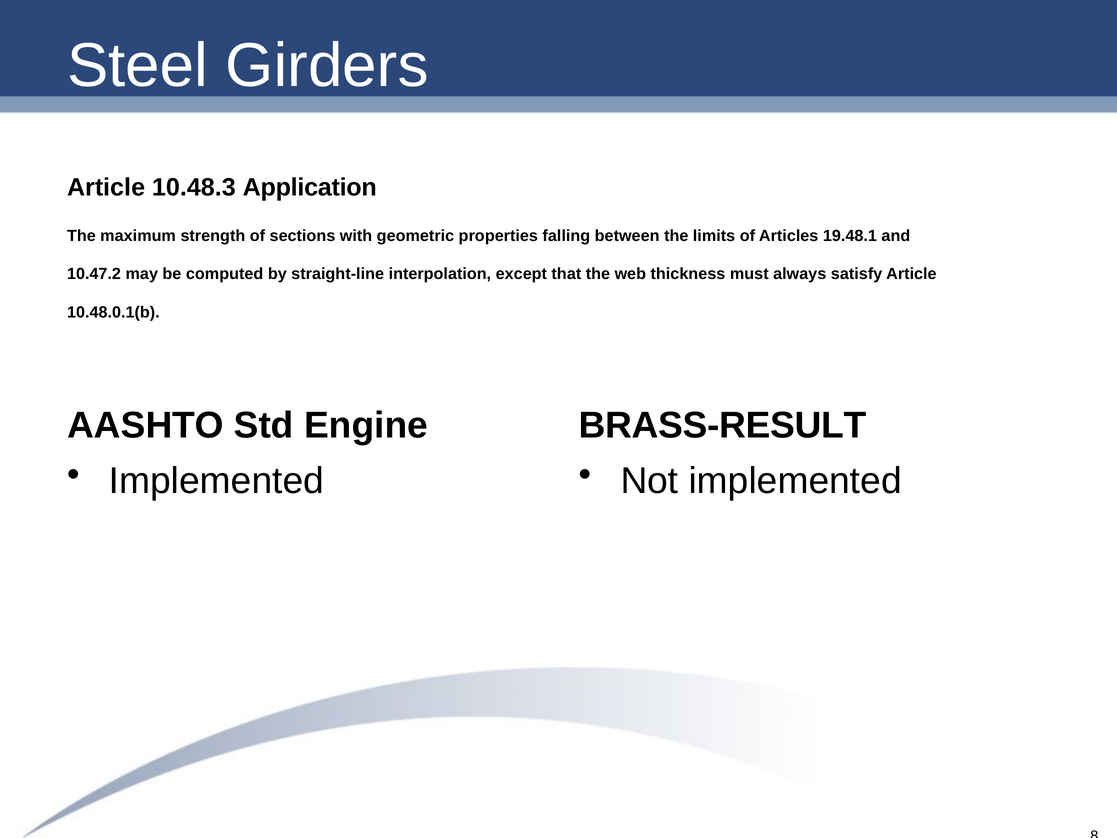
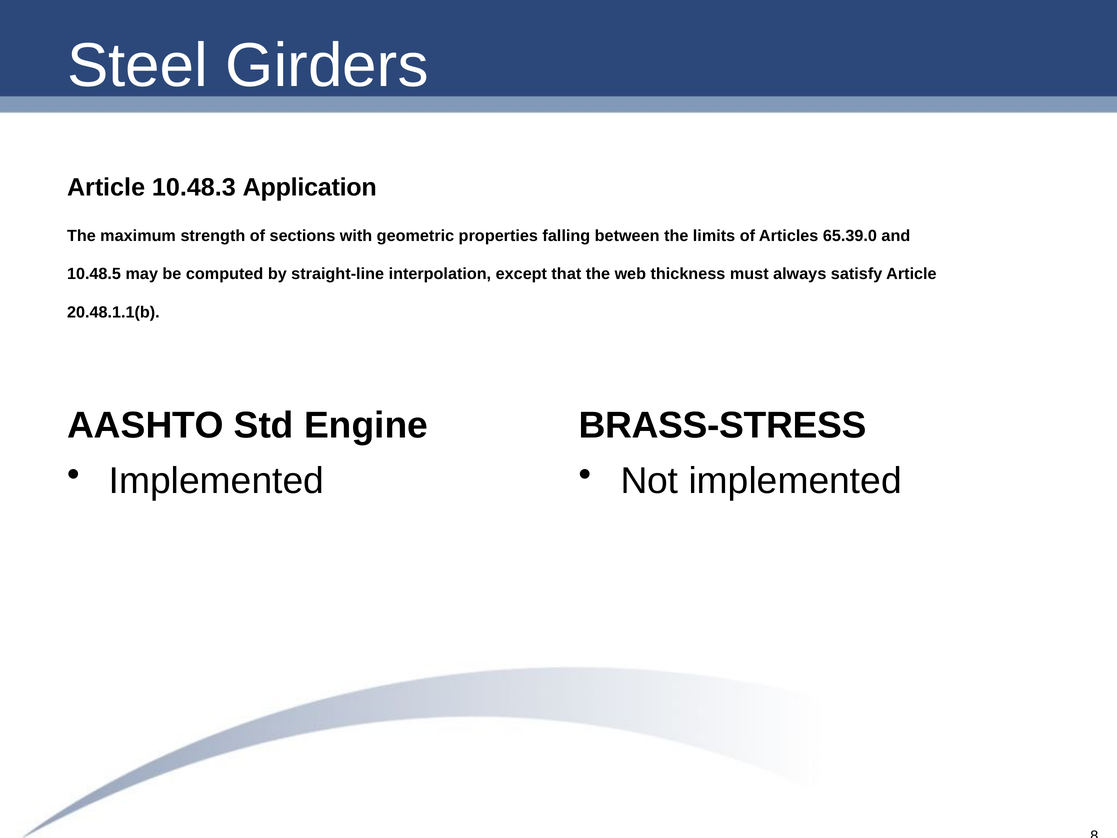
19.48.1: 19.48.1 -> 65.39.0 (850, 236)
10.47.2: 10.47.2 -> 10.48.5 (94, 274)
10.48.0.1(b: 10.48.0.1(b -> 20.48.1.1(b (113, 312)
BRASS-RESULT: BRASS-RESULT -> BRASS-STRESS (722, 425)
